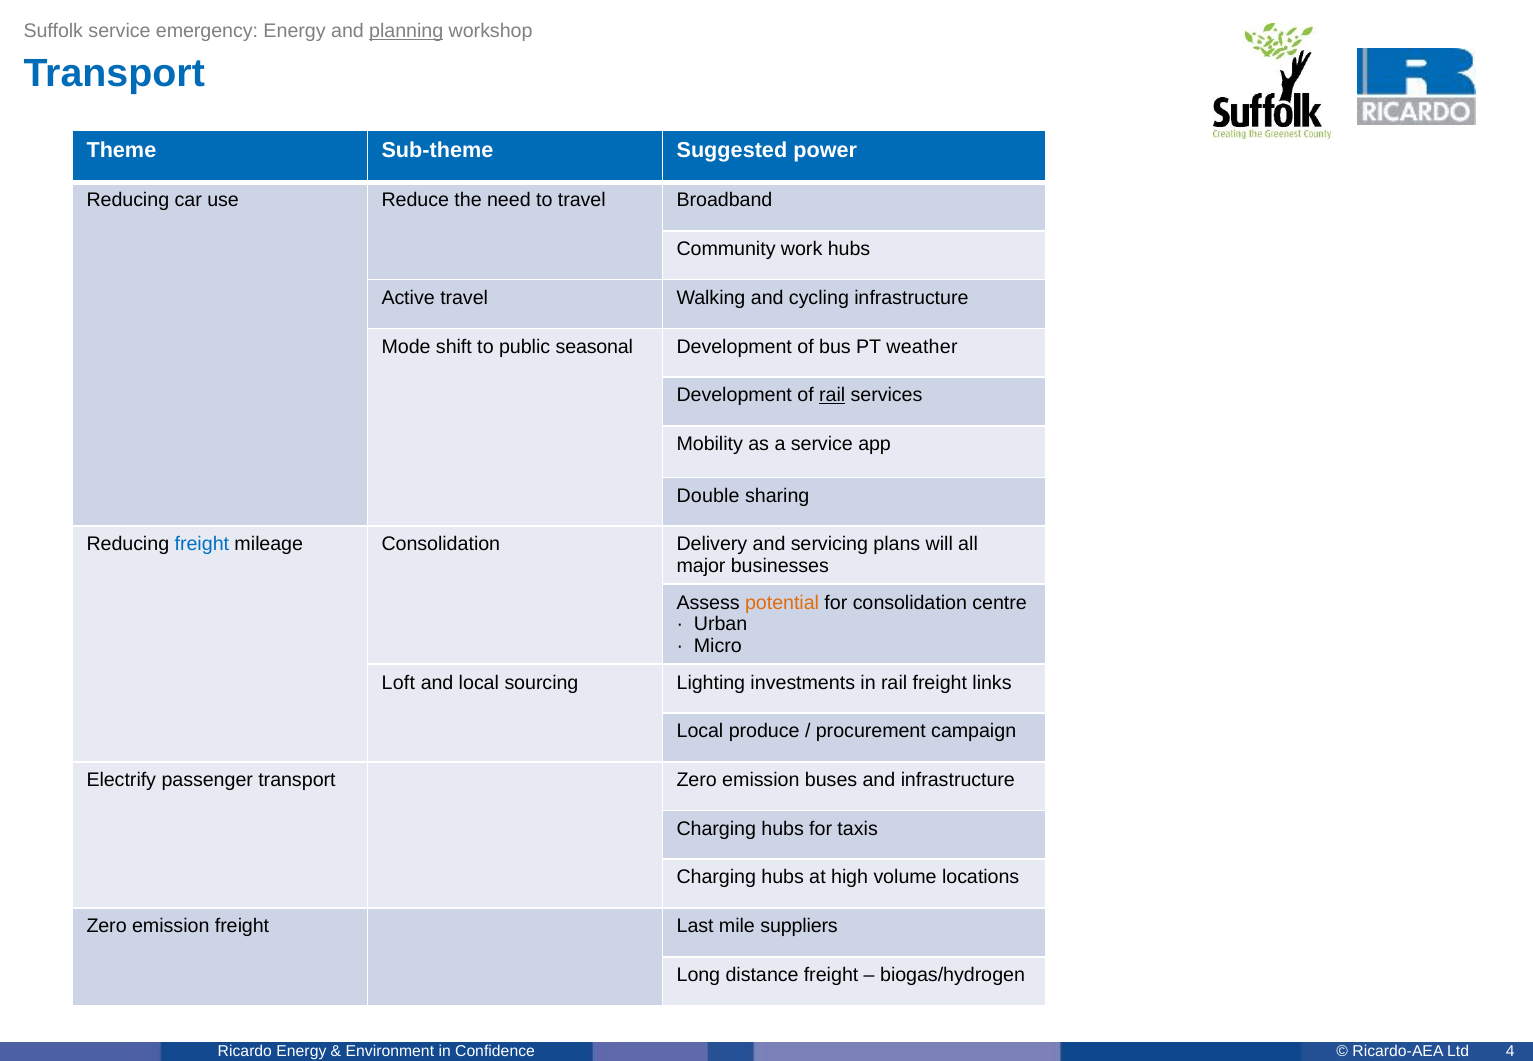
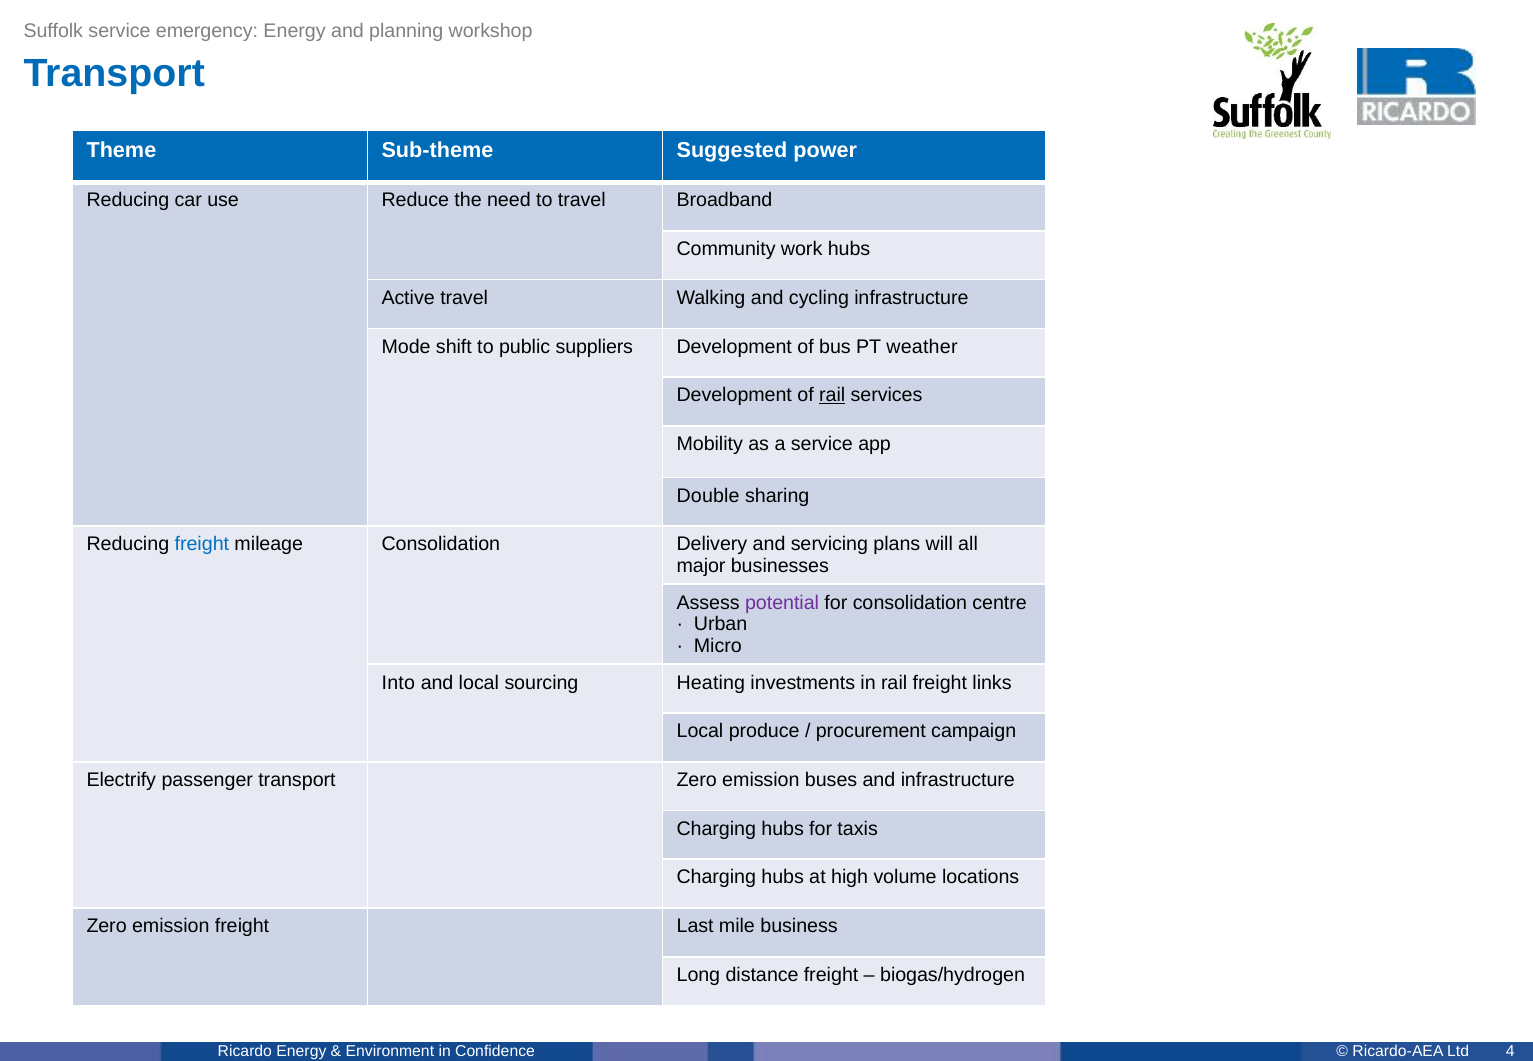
planning underline: present -> none (406, 31)
seasonal: seasonal -> suppliers (594, 347)
potential colour: orange -> purple (782, 603)
Loft: Loft -> Into (398, 683)
Lighting: Lighting -> Heating (711, 683)
suppliers: suppliers -> business (799, 927)
